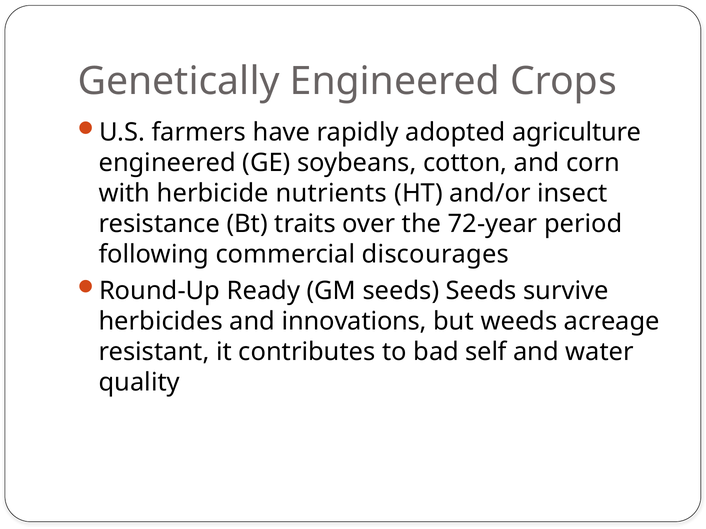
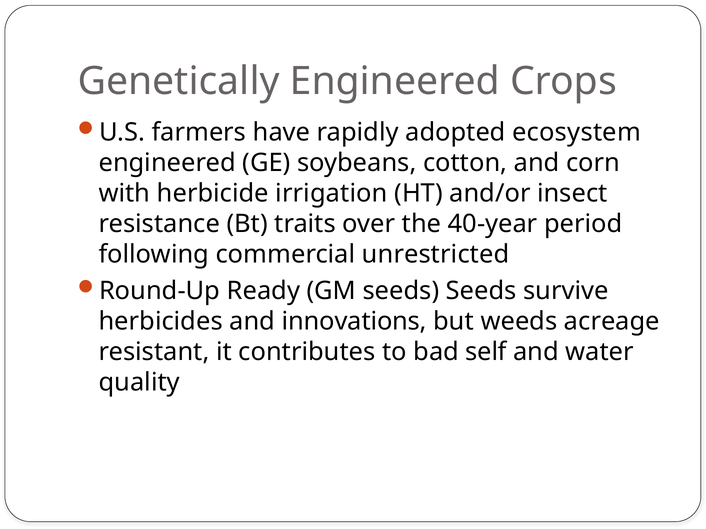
agriculture: agriculture -> ecosystem (577, 132)
nutrients: nutrients -> irrigation (332, 193)
72-year: 72-year -> 40-year (493, 224)
discourages: discourages -> unrestricted (436, 255)
